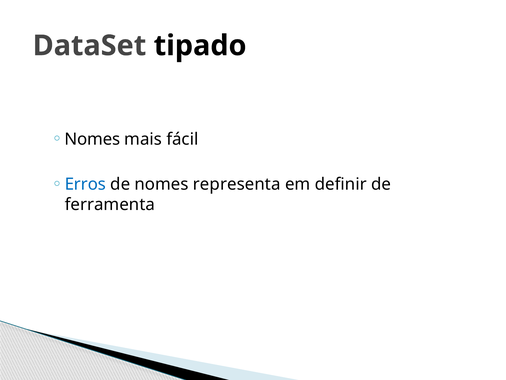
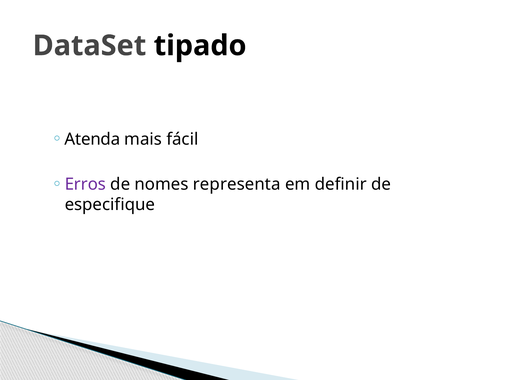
Nomes: Nomes -> Atenda (92, 139)
Erros colour: blue -> purple (85, 184)
ferramenta: ferramenta -> especifique (110, 204)
